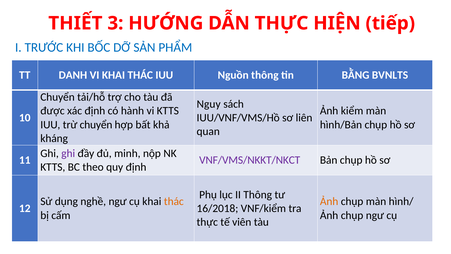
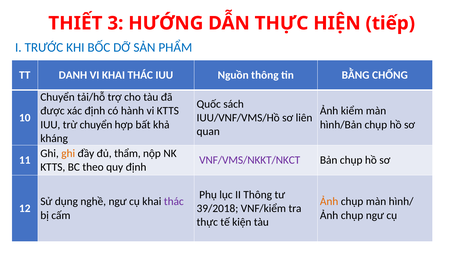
BVNLTS: BVNLTS -> CHỐNG (390, 75)
Nguy: Nguy -> Quốc (209, 104)
ghi colour: purple -> orange (68, 153)
minh: minh -> thẩm (127, 153)
thác colour: orange -> purple (174, 201)
16/2018: 16/2018 -> 39/2018 (217, 208)
viên: viên -> kiện (242, 222)
